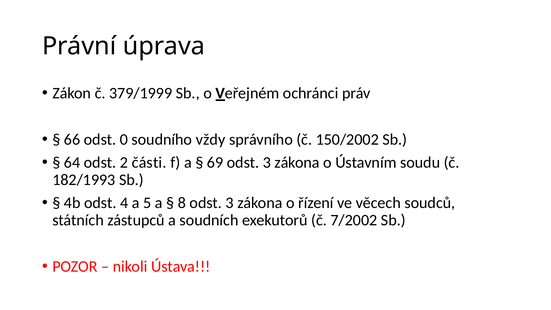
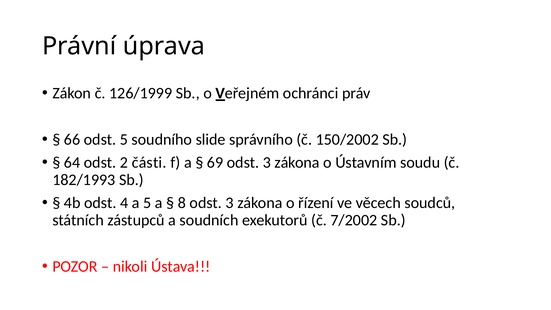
379/1999: 379/1999 -> 126/1999 (141, 93)
odst 0: 0 -> 5 (124, 139)
vždy: vždy -> slide (211, 139)
